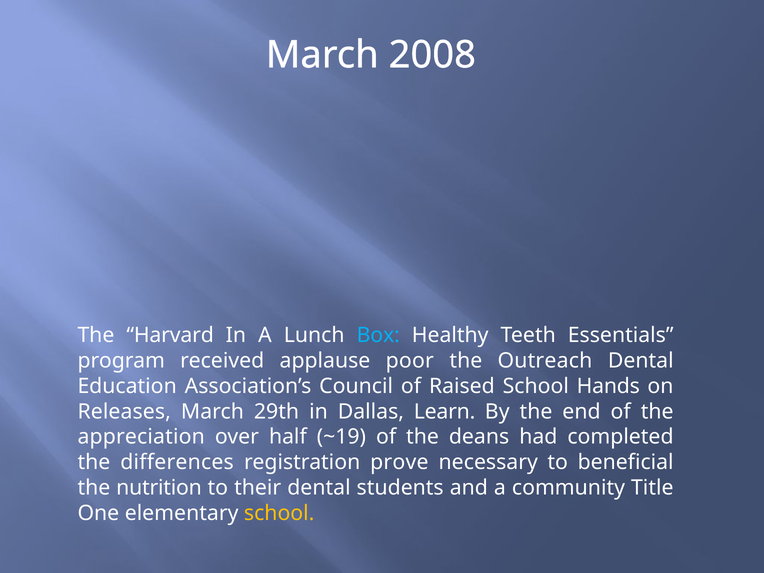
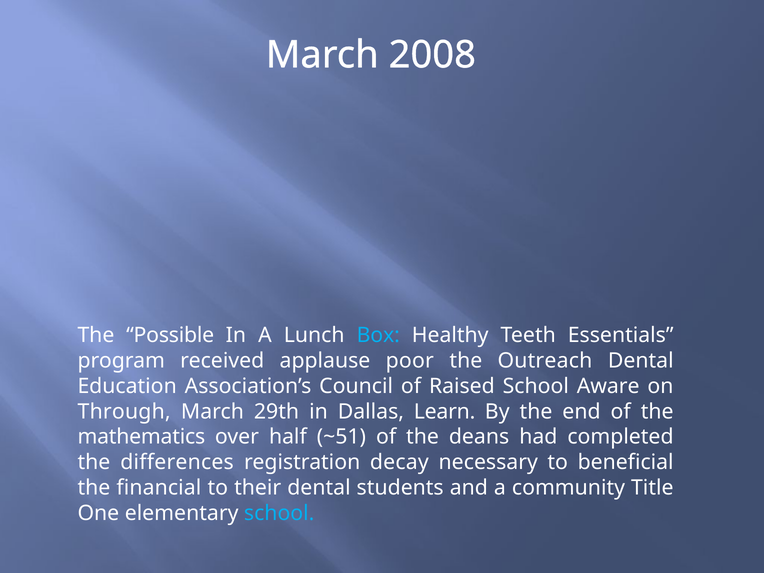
Harvard: Harvard -> Possible (170, 335)
Hands: Hands -> Aware (608, 386)
Releases: Releases -> Through (124, 412)
appreciation: appreciation -> mathematics (141, 437)
~19: ~19 -> ~51 (341, 437)
prove: prove -> decay (399, 462)
nutrition: nutrition -> financial (159, 488)
school colour: yellow -> light blue (279, 513)
